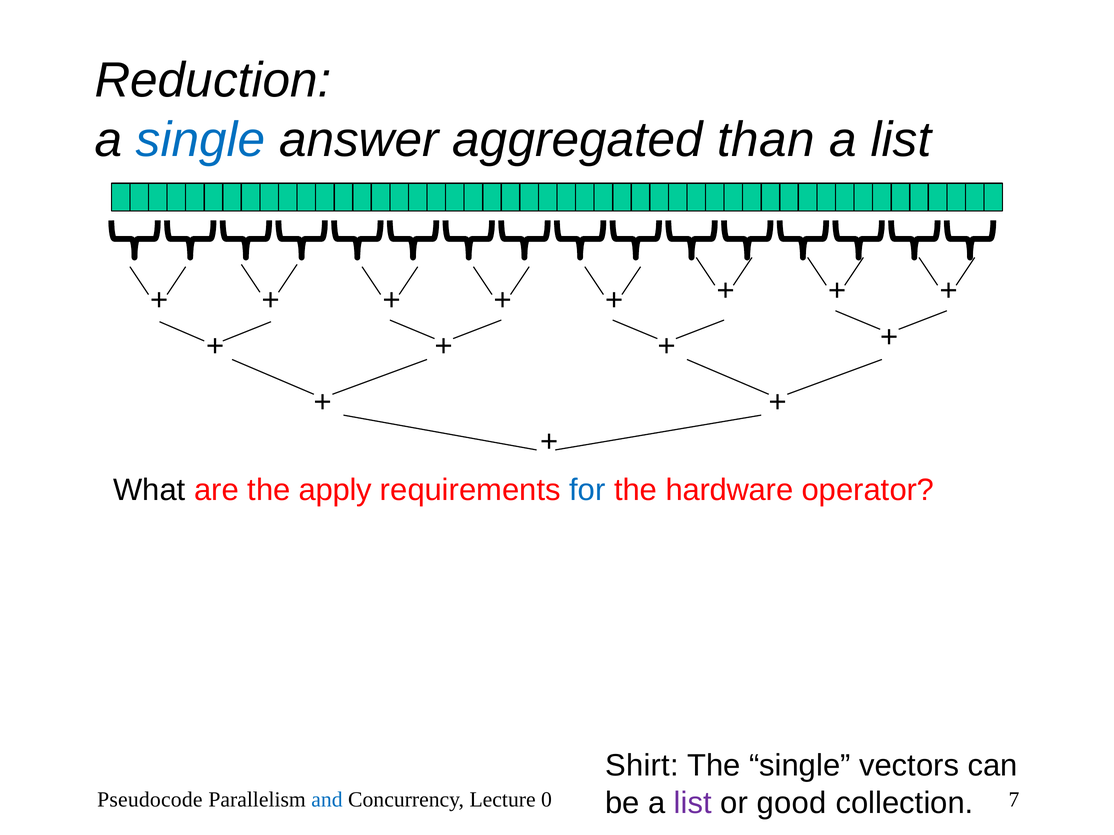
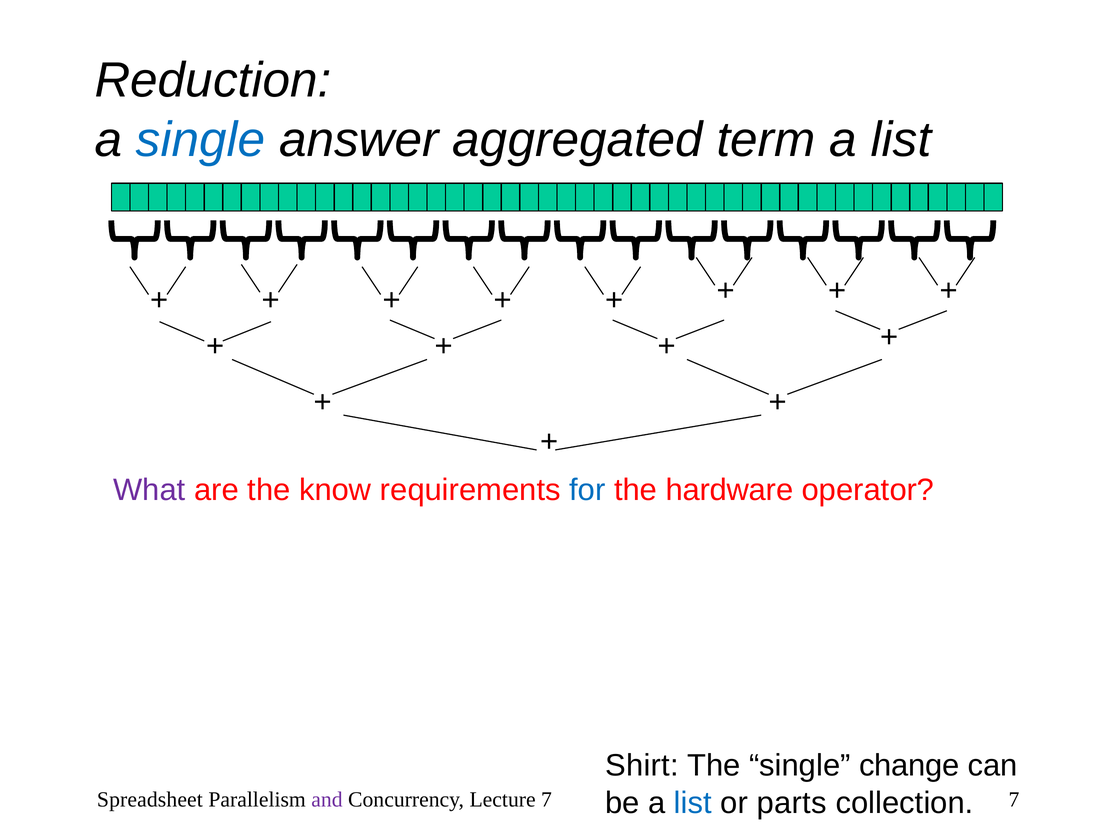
than: than -> term (766, 140)
What colour: black -> purple (149, 490)
apply: apply -> know (335, 490)
vectors: vectors -> change (909, 766)
list colour: purple -> blue (693, 803)
good: good -> parts (792, 803)
Pseudocode: Pseudocode -> Spreadsheet (150, 800)
and colour: blue -> purple (327, 800)
Lecture 0: 0 -> 7 (546, 800)
